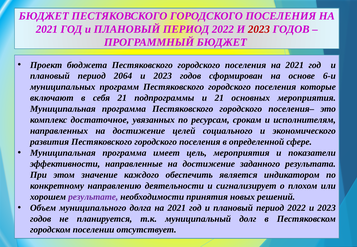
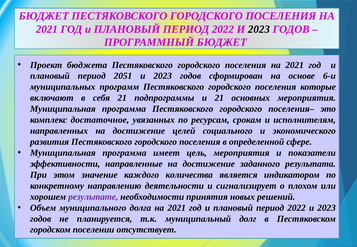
2023 colour: red -> black (259, 29)
2064: 2064 -> 2051 (123, 76)
обеспечить: обеспечить -> количества (189, 175)
